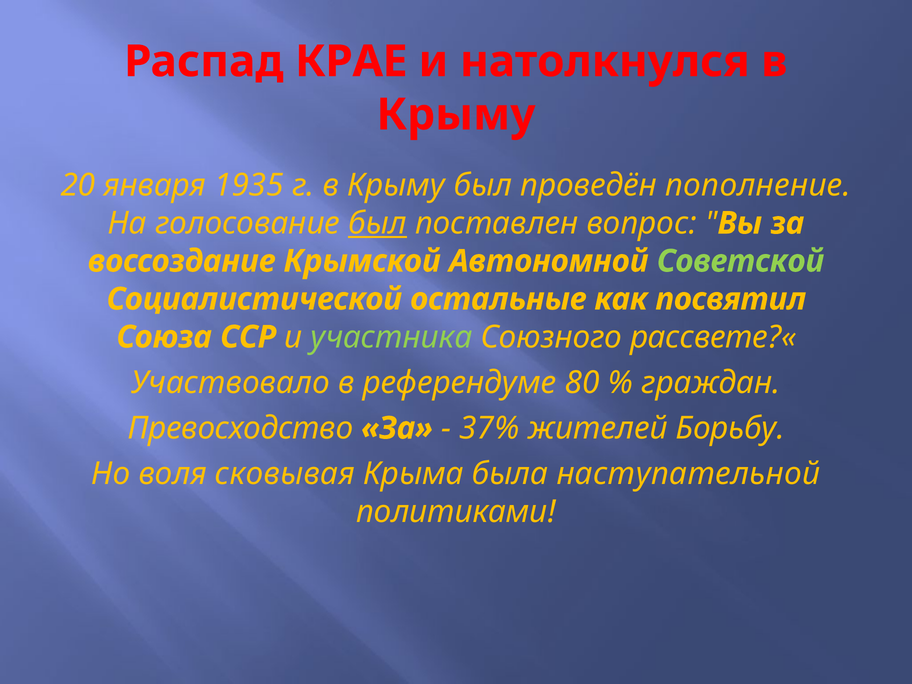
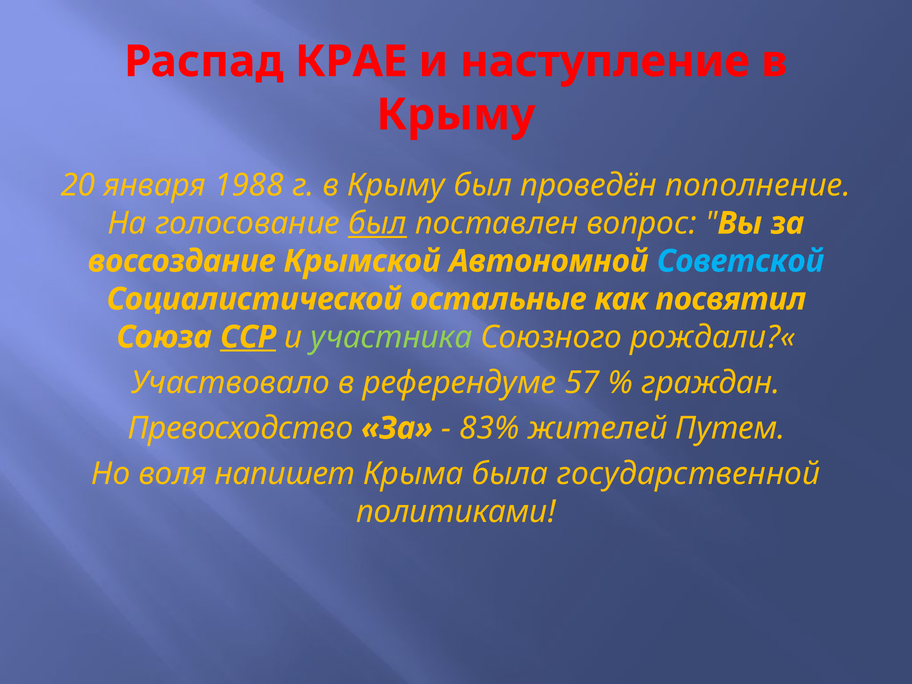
натолкнулся: натолкнулся -> наступление (605, 62)
1935: 1935 -> 1988 (249, 185)
Советской colour: light green -> light blue (740, 261)
ССР underline: none -> present (248, 337)
рассвете?«: рассвете?« -> рождали?« (713, 337)
80: 80 -> 57 (582, 383)
37%: 37% -> 83% (489, 428)
Борьбу: Борьбу -> Путем (730, 428)
сковывая: сковывая -> напишет (285, 474)
наступательной: наступательной -> государственной (688, 474)
